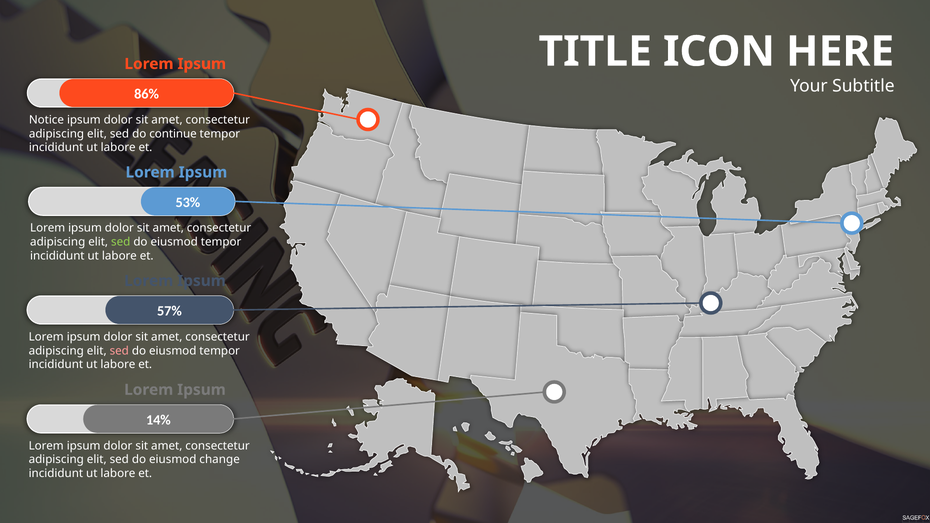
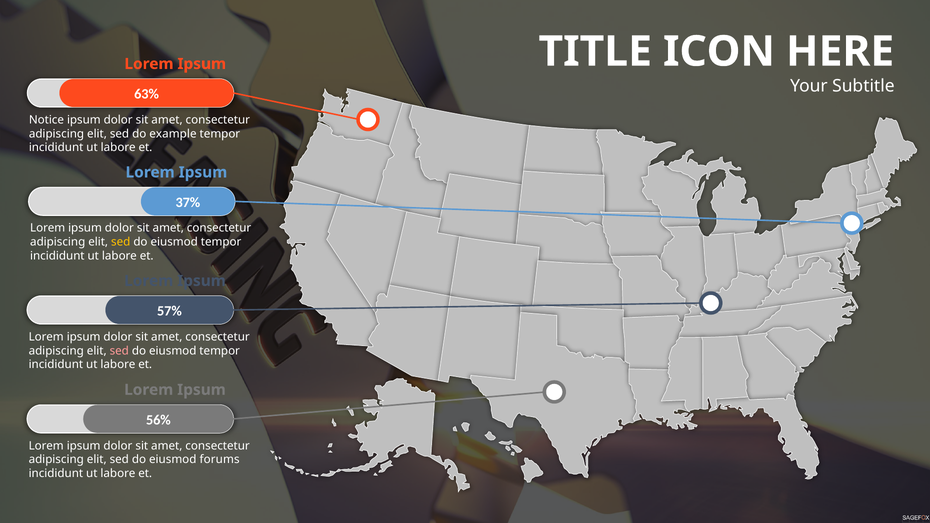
86%: 86% -> 63% (147, 94)
continue: continue -> example (173, 134)
53%: 53% -> 37% (188, 202)
sed colour: light green -> yellow (121, 242)
14%: 14% -> 56% (158, 420)
change: change -> forums (220, 460)
